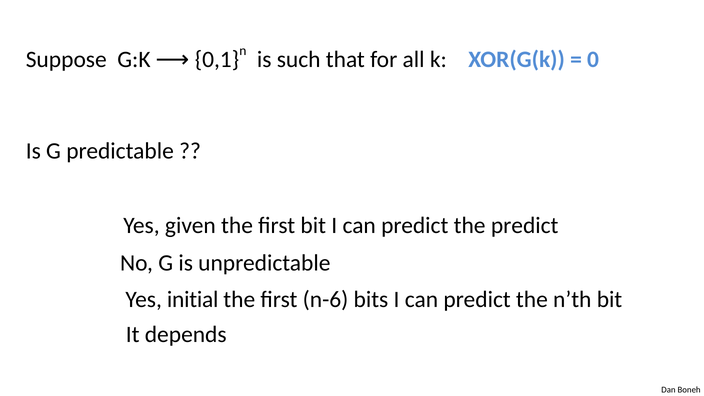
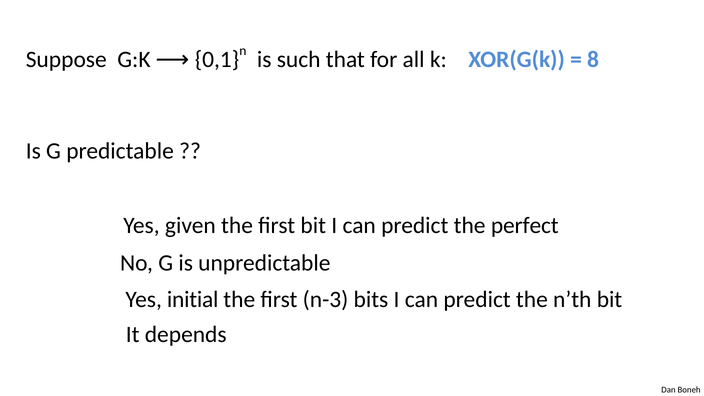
0: 0 -> 8 (593, 59)
the predict: predict -> perfect (525, 225)
n-6: n-6 -> n-3 (325, 299)
